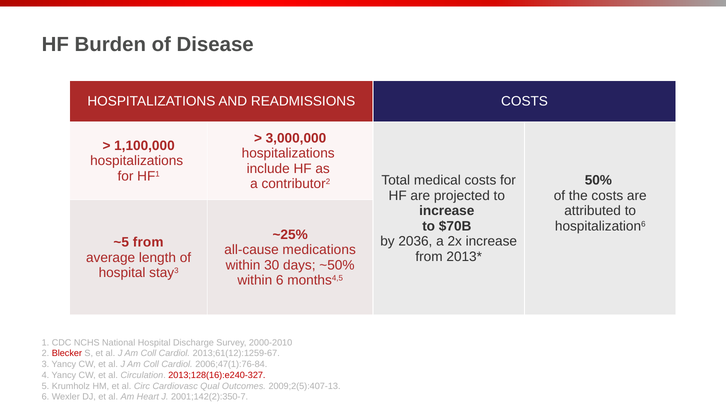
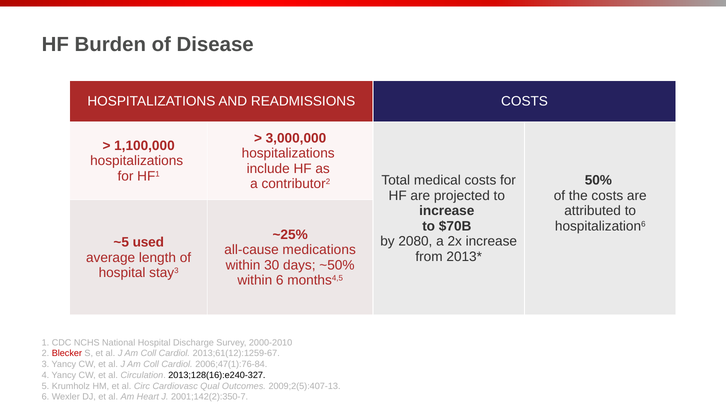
2036: 2036 -> 2080 (415, 242)
~5 from: from -> used (148, 243)
2013;128(16):e240-327 colour: red -> black (217, 375)
